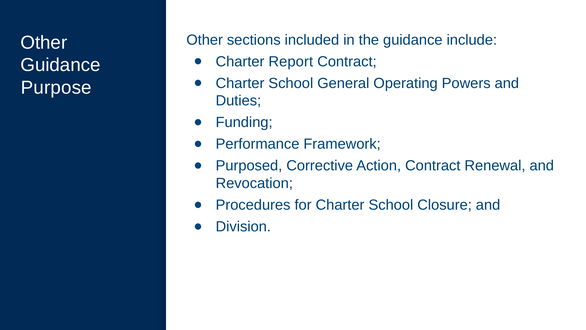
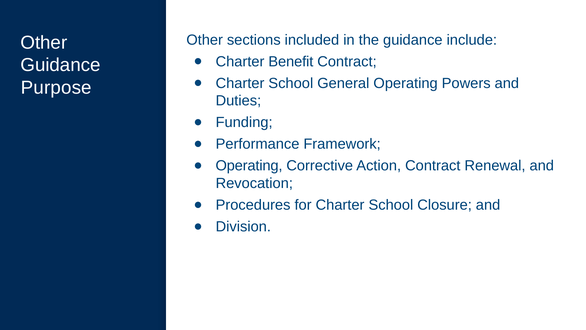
Report: Report -> Benefit (291, 61)
Purposed: Purposed -> Operating (249, 166)
